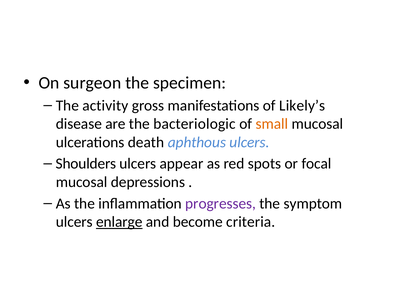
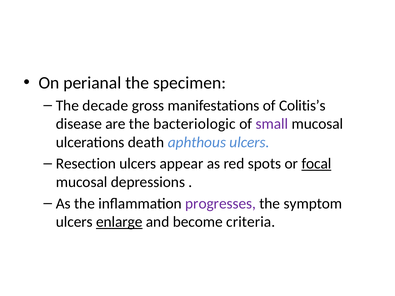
surgeon: surgeon -> perianal (92, 83)
activity: activity -> decade (105, 106)
Likely’s: Likely’s -> Colitis’s (302, 106)
small colour: orange -> purple (272, 124)
Shoulders: Shoulders -> Resection (86, 164)
focal underline: none -> present (316, 164)
